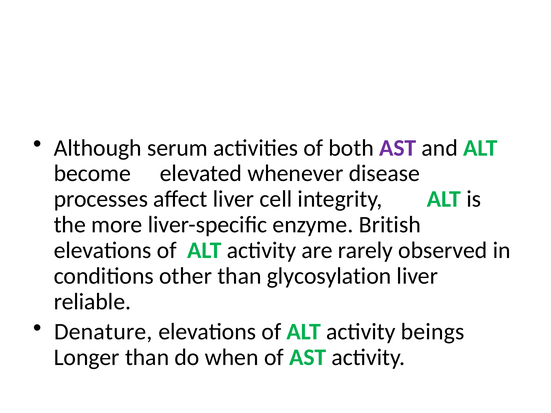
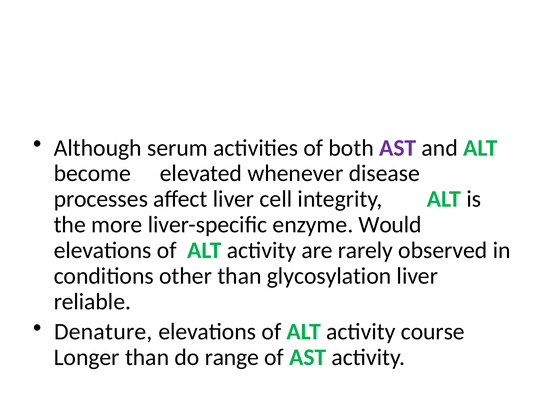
British: British -> Would (390, 225)
beings: beings -> course (433, 332)
when: when -> range (232, 357)
